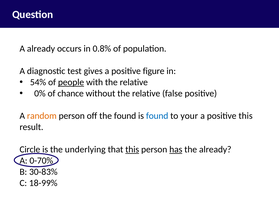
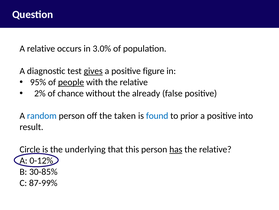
A already: already -> relative (41, 49)
0.8%: 0.8% -> 3.0% (102, 49)
gives underline: none -> present (93, 71)
54%: 54% -> 95% (38, 82)
0%: 0% -> 2% (40, 93)
without the relative: relative -> already (146, 93)
random colour: orange -> blue (42, 115)
the found: found -> taken (125, 115)
your: your -> prior (189, 115)
positive this: this -> into (246, 115)
this underline: present -> none (132, 149)
already: already -> relative (215, 149)
0-70%: 0-70% -> 0-12% (41, 160)
30-83%: 30-83% -> 30-85% (43, 171)
18-99%: 18-99% -> 87-99% (43, 182)
